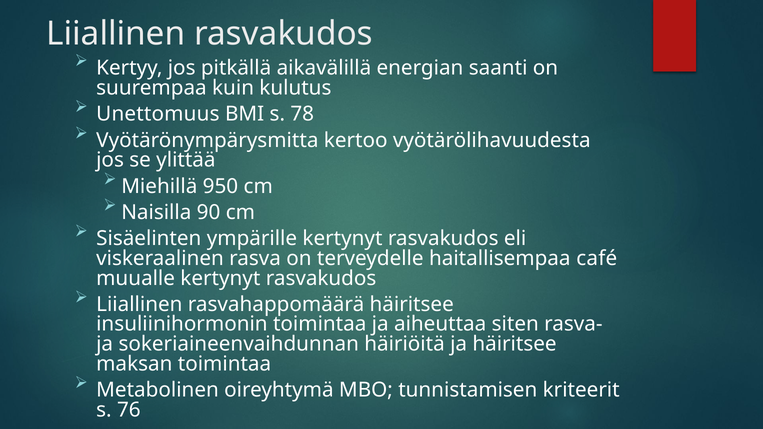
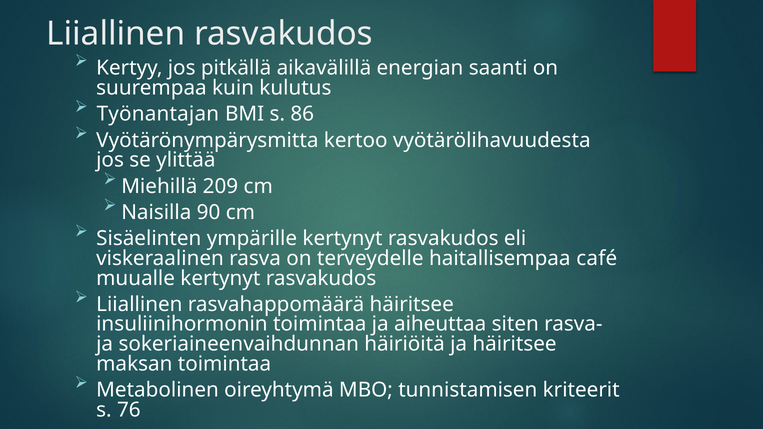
Unettomuus: Unettomuus -> Työnantajan (158, 114)
78: 78 -> 86 (302, 114)
950: 950 -> 209 (220, 186)
